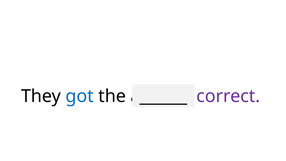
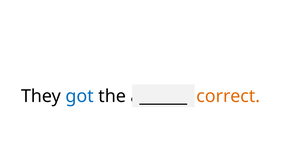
correct colour: purple -> orange (228, 96)
